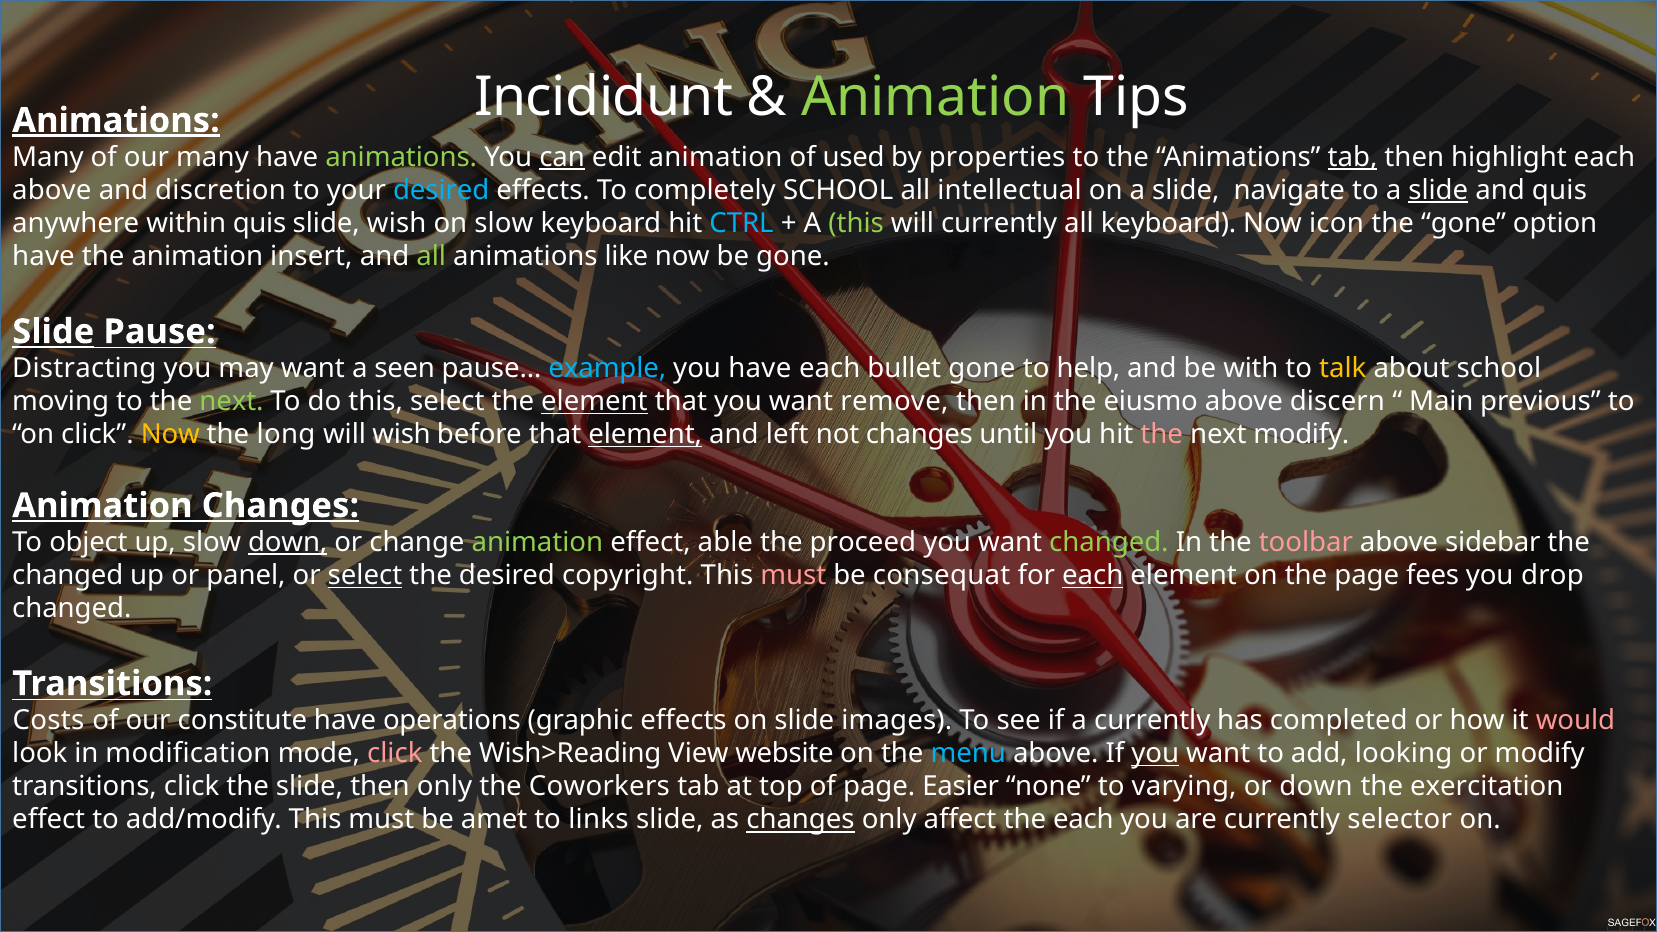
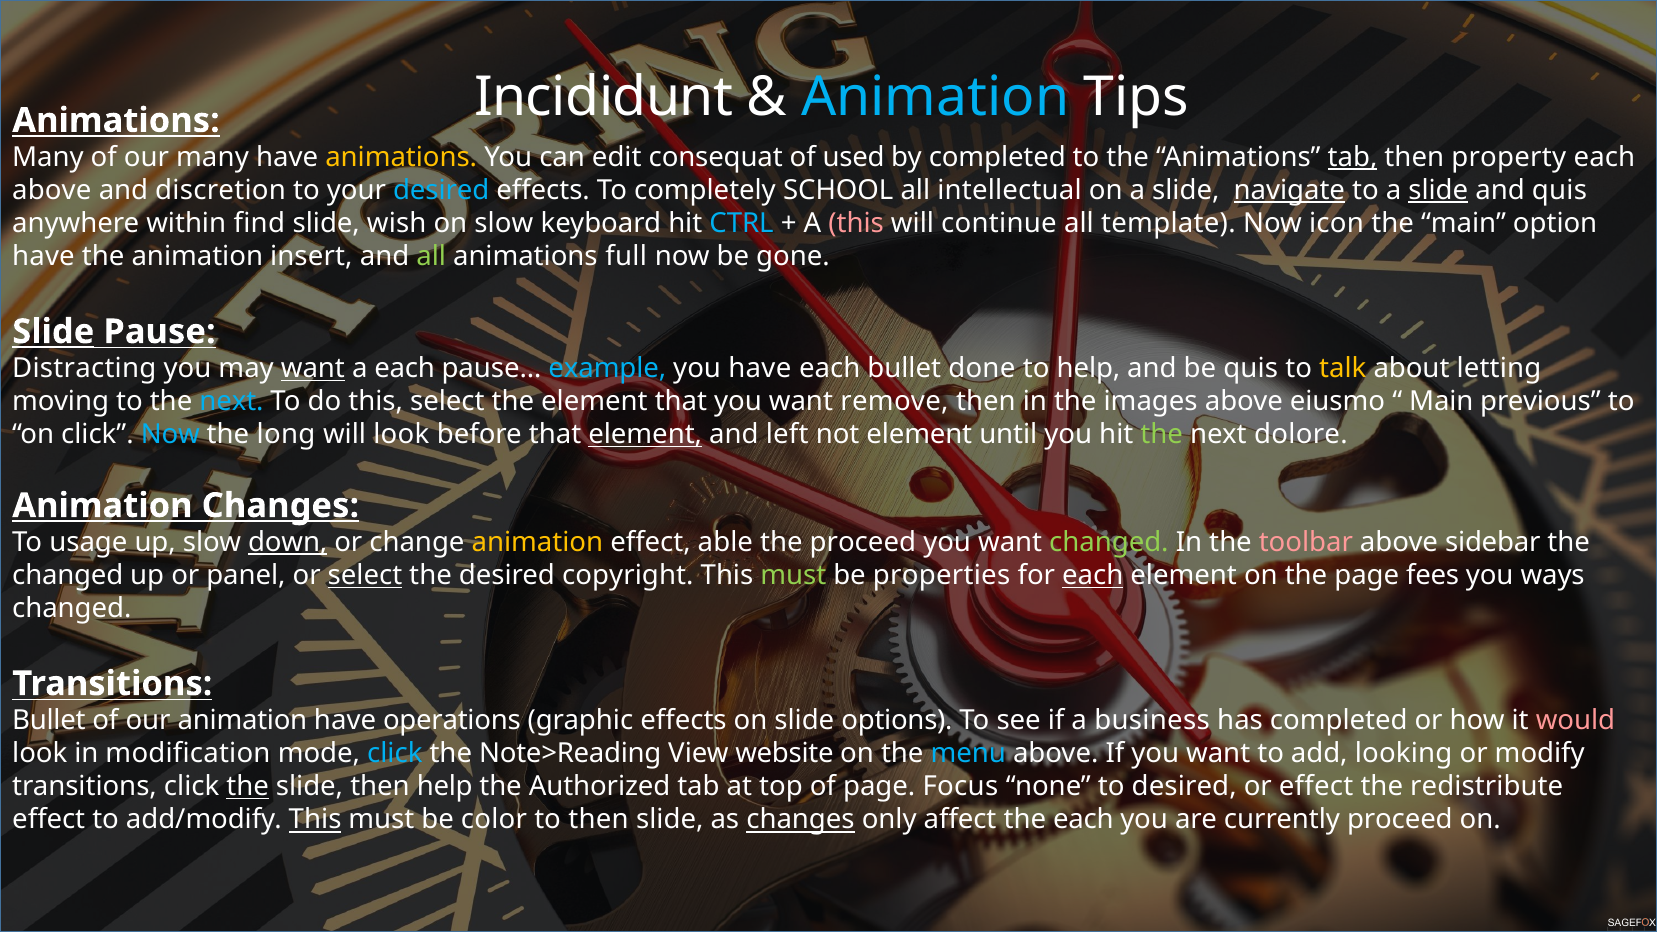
Animation colour: light green -> light blue (935, 98)
Animations underline: present -> none (116, 121)
animations colour: light green -> yellow (401, 157)
can underline: present -> none (562, 157)
edit animation: animation -> consequat (716, 157)
by properties: properties -> completed (997, 157)
highlight: highlight -> property (1509, 157)
navigate underline: none -> present (1289, 190)
within quis: quis -> find (259, 224)
this colour: light green -> pink (856, 224)
will currently: currently -> continue (999, 224)
all keyboard: keyboard -> template (1168, 224)
the gone: gone -> main (1464, 224)
like: like -> full (626, 257)
want underline: none -> present (313, 369)
a seen: seen -> each (405, 369)
bullet gone: gone -> done (982, 369)
be with: with -> quis (1251, 369)
about school: school -> letting (1499, 369)
next colour: light green -> light blue (232, 402)
element underline: present -> none (594, 402)
eiusmo: eiusmo -> images (1151, 402)
discern: discern -> eiusmo (1337, 402)
Now colour: yellow -> light blue (170, 435)
will wish: wish -> look (401, 435)
not changes: changes -> element (919, 435)
the colour: pink -> light green (1162, 435)
next modify: modify -> dolore (1301, 435)
object: object -> usage (88, 542)
animation colour: light green -> yellow (537, 542)
must colour: pink -> light green (793, 576)
consequat: consequat -> properties (942, 576)
drop: drop -> ways (1553, 576)
Costs: Costs -> Bullet (49, 721)
our constitute: constitute -> animation (243, 721)
images: images -> options (897, 721)
a currently: currently -> business (1152, 721)
click colour: pink -> light blue (395, 754)
Wish>Reading: Wish>Reading -> Note>Reading (570, 754)
you underline: present -> none (1155, 754)
the underline: none -> present (248, 787)
then only: only -> help (445, 787)
Coworkers: Coworkers -> Authorized (600, 787)
Easier: Easier -> Focus (960, 787)
to varying: varying -> desired (1184, 787)
or down: down -> effect (1316, 787)
exercitation: exercitation -> redistribute (1487, 787)
This underline: none -> present (315, 820)
amet: amet -> color (494, 820)
to links: links -> then (598, 820)
currently selector: selector -> proceed (1400, 820)
